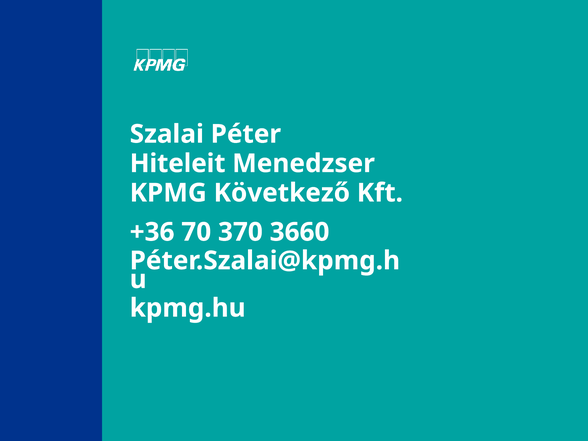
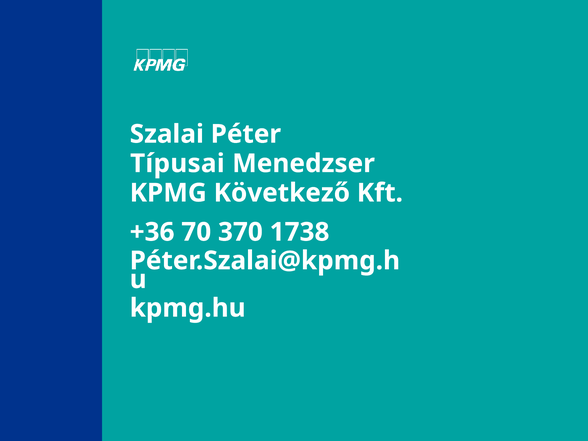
Hiteleit: Hiteleit -> Típusai (177, 163)
3660: 3660 -> 1738 (300, 232)
